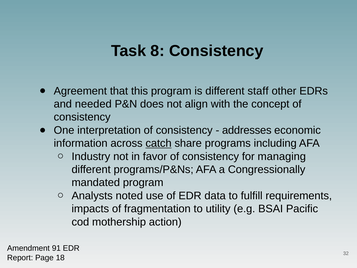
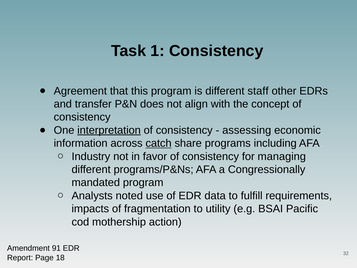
8: 8 -> 1 (158, 51)
needed: needed -> transfer (93, 104)
interpretation underline: none -> present (109, 130)
addresses: addresses -> assessing (247, 130)
